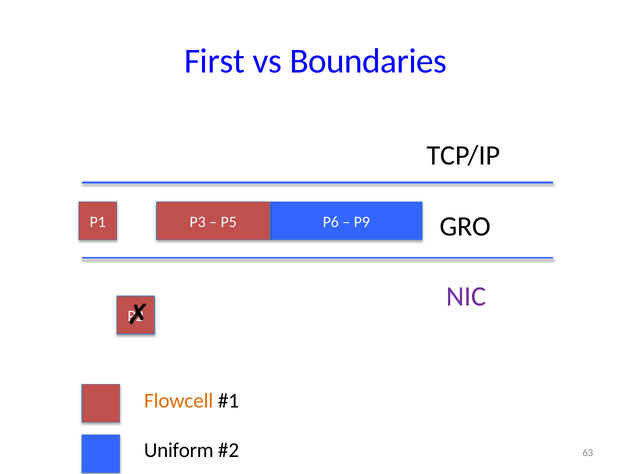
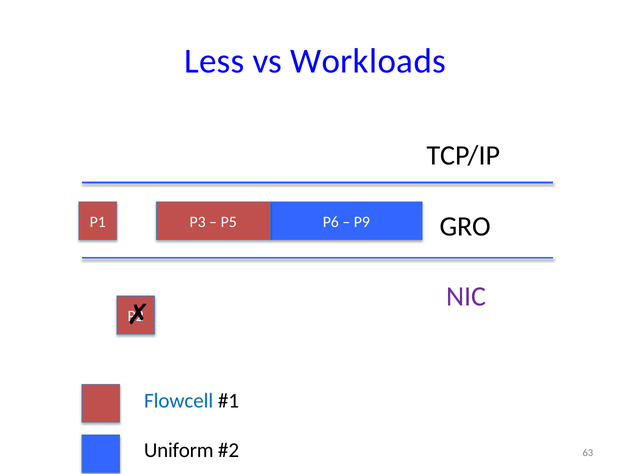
First: First -> Less (214, 61)
Boundaries: Boundaries -> Workloads (368, 61)
Flowcell colour: orange -> blue (179, 400)
